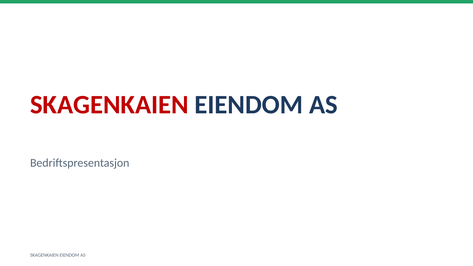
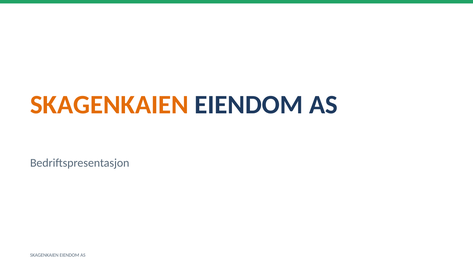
SKAGENKAIEN colour: red -> orange (109, 105)
